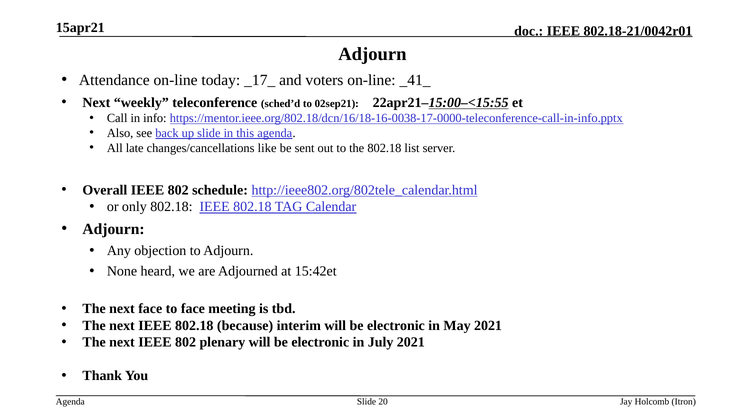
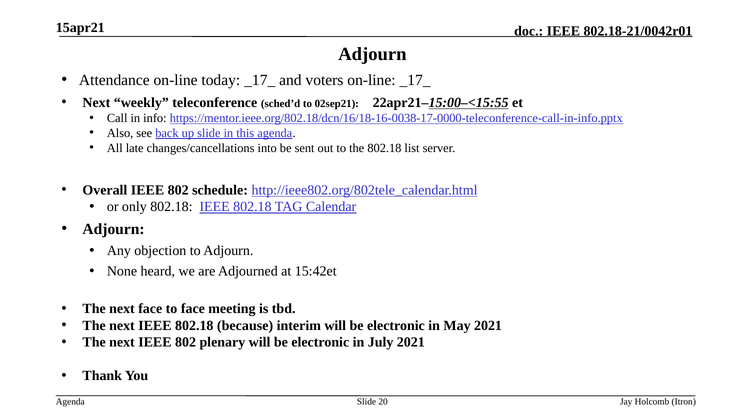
on-line _41_: _41_ -> _17_ (415, 80)
like: like -> into (267, 148)
